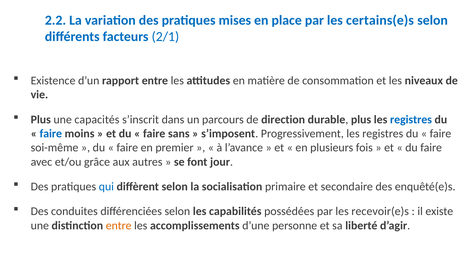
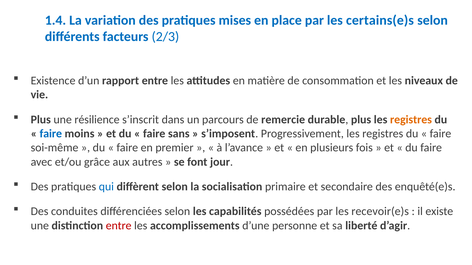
2.2: 2.2 -> 1.4 (55, 20)
2/1: 2/1 -> 2/3 (165, 37)
capacités: capacités -> résilience (97, 120)
direction: direction -> remercie (283, 120)
registres colour: blue -> orange (411, 120)
entre colour: orange -> red (119, 226)
